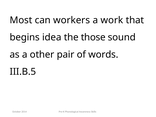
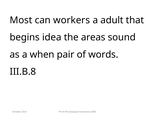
work: work -> adult (112, 20)
those: those -> areas (93, 37)
other: other -> when (42, 54)
III.B.5: III.B.5 -> III.B.8 (23, 72)
